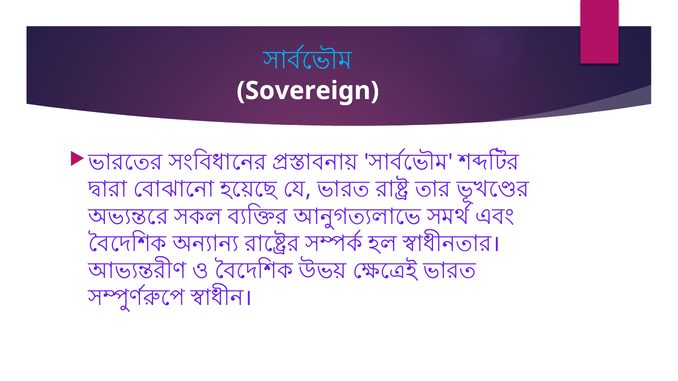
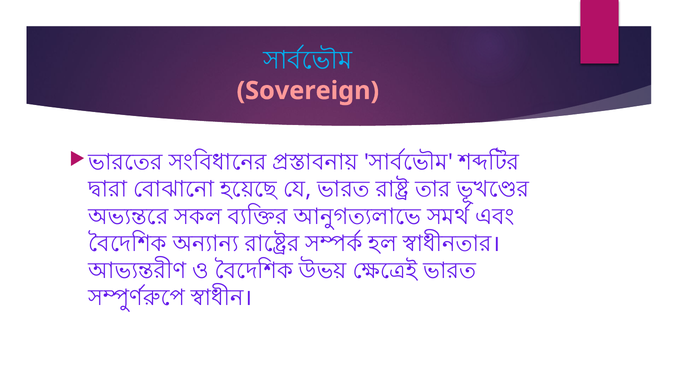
Sovereign colour: white -> pink (308, 91)
